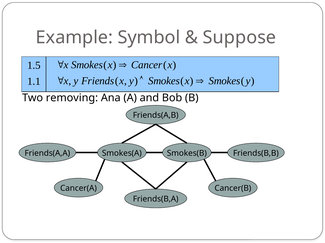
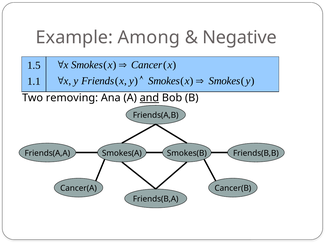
Symbol: Symbol -> Among (149, 38)
Suppose: Suppose -> Negative (240, 38)
and underline: none -> present (149, 98)
